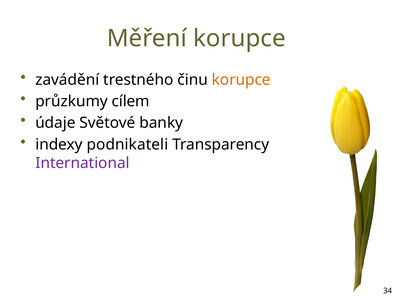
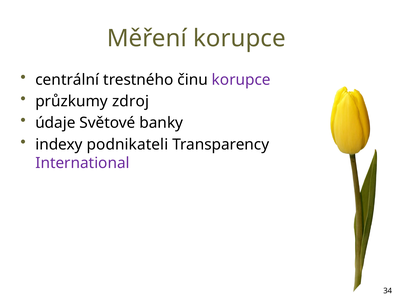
zavádění: zavádění -> centrální (67, 80)
korupce colour: orange -> purple (241, 80)
cílem: cílem -> zdroj (131, 101)
